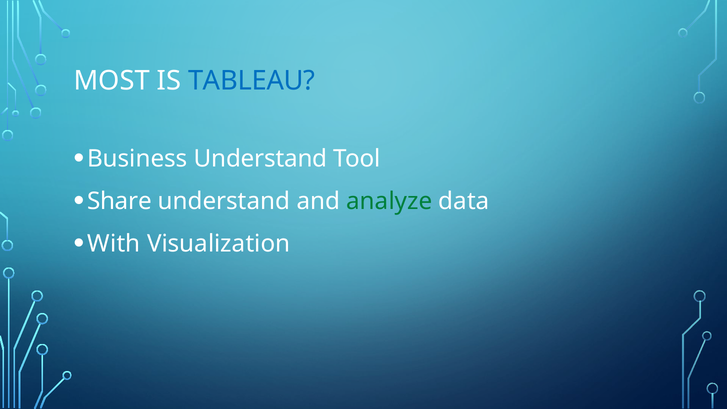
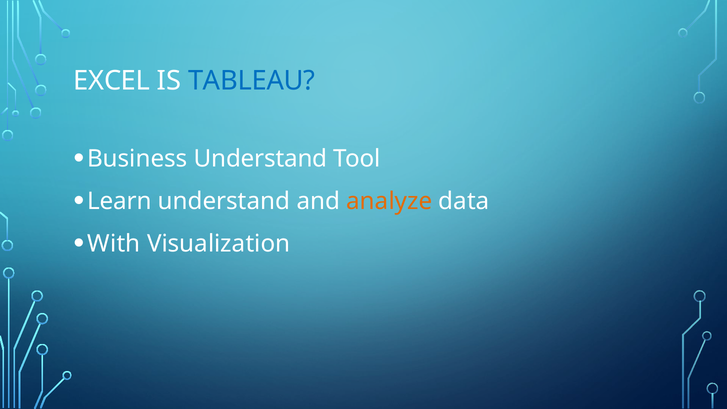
MOST: MOST -> EXCEL (112, 81)
Share: Share -> Learn (119, 201)
analyze colour: green -> orange (389, 201)
